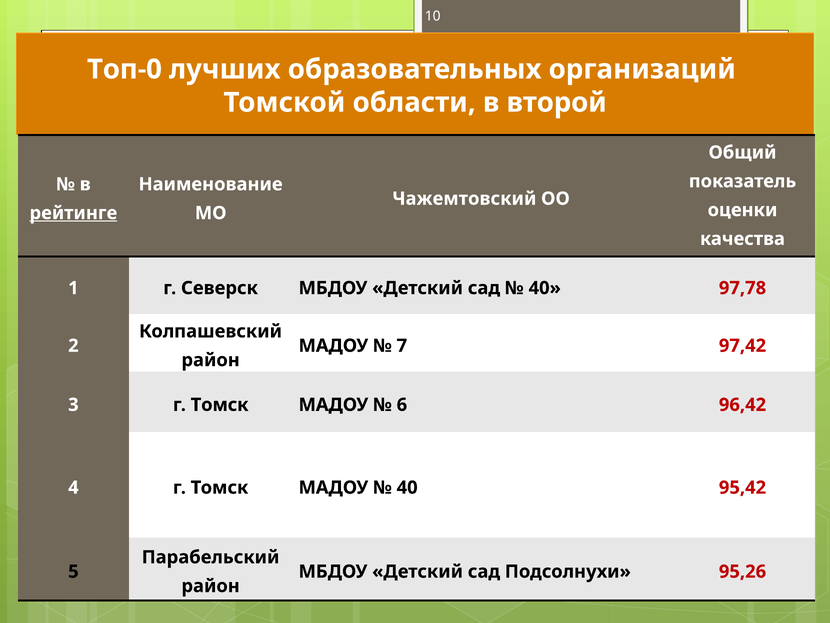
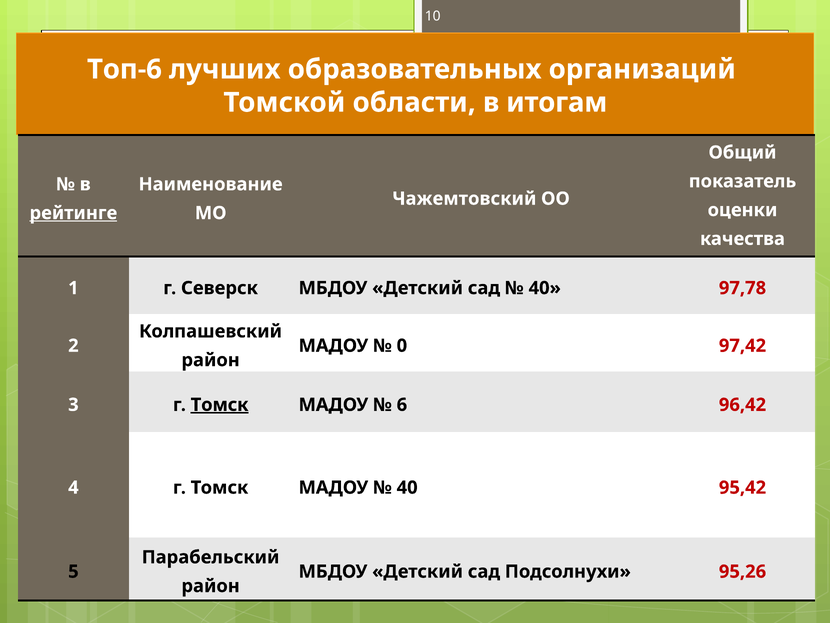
Топ-0: Топ-0 -> Топ-6 (124, 69)
второй: второй -> итогам (557, 102)
7: 7 -> 0 (402, 345)
Томск underline: none -> present (220, 405)
